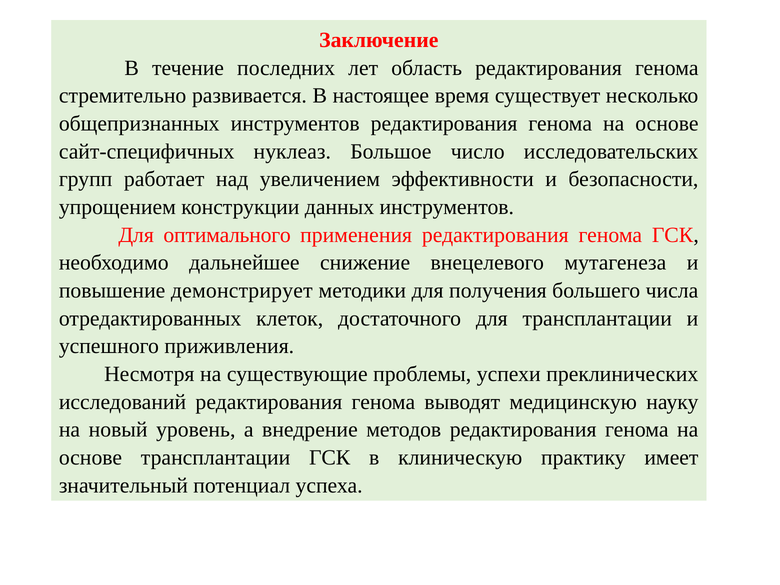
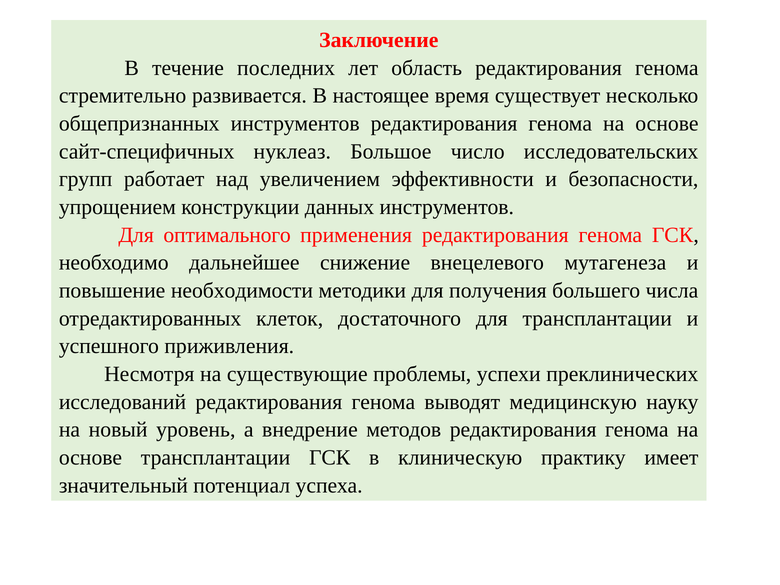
демонстрирует: демонстрирует -> необходимости (242, 291)
